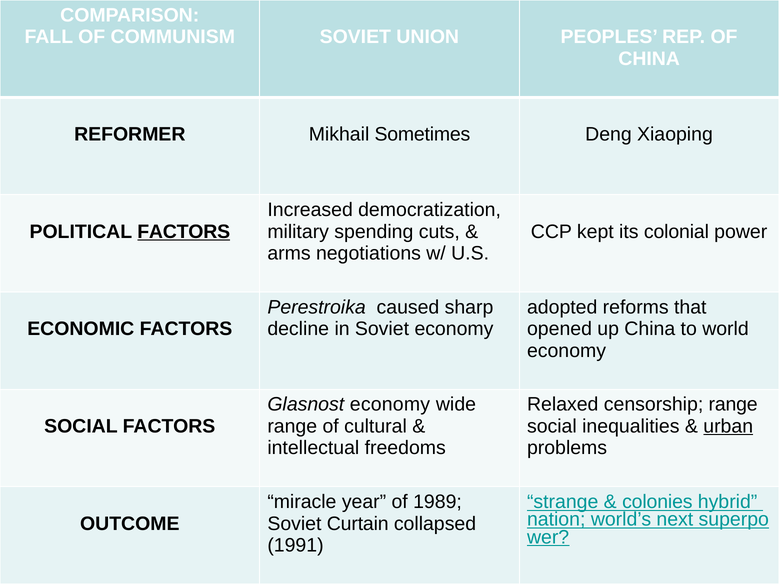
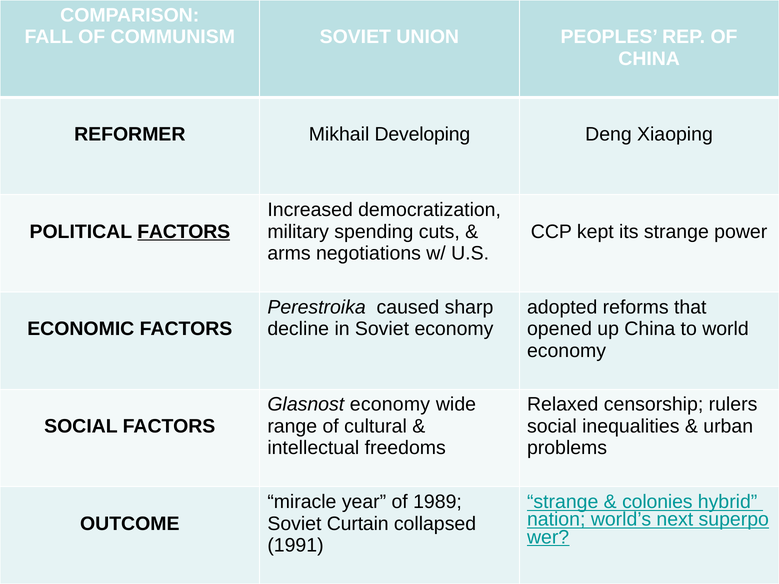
Sometimes: Sometimes -> Developing (422, 134)
its colonial: colonial -> strange (676, 232)
censorship range: range -> rulers (733, 405)
urban underline: present -> none (728, 426)
